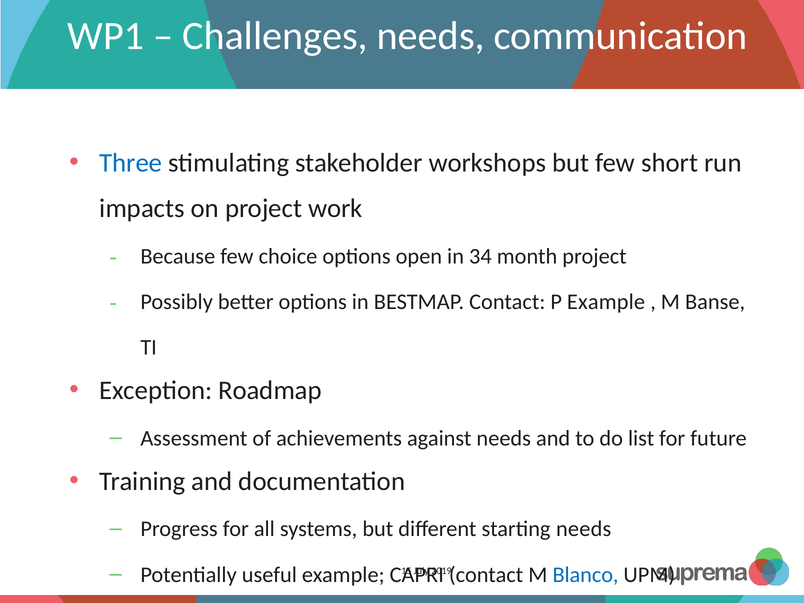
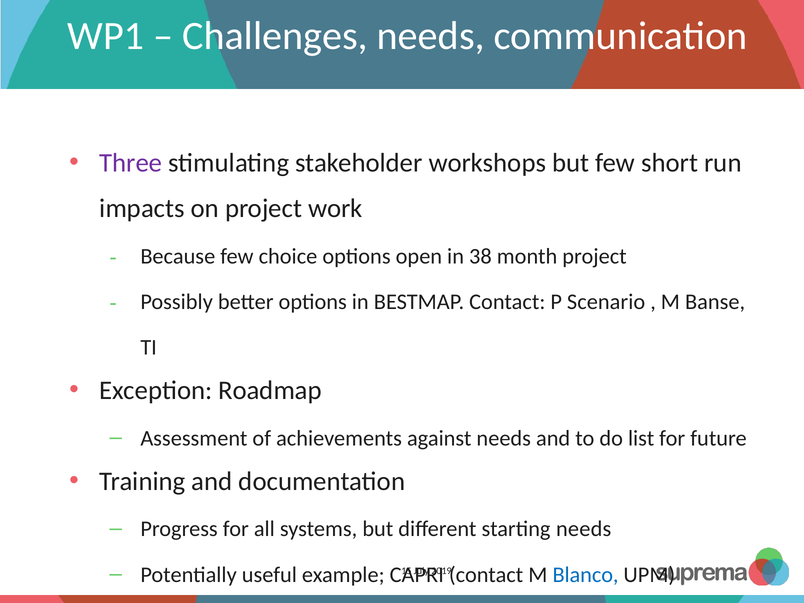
Three colour: blue -> purple (131, 163)
34: 34 -> 38 (480, 256)
P Example: Example -> Scenario (606, 302)
